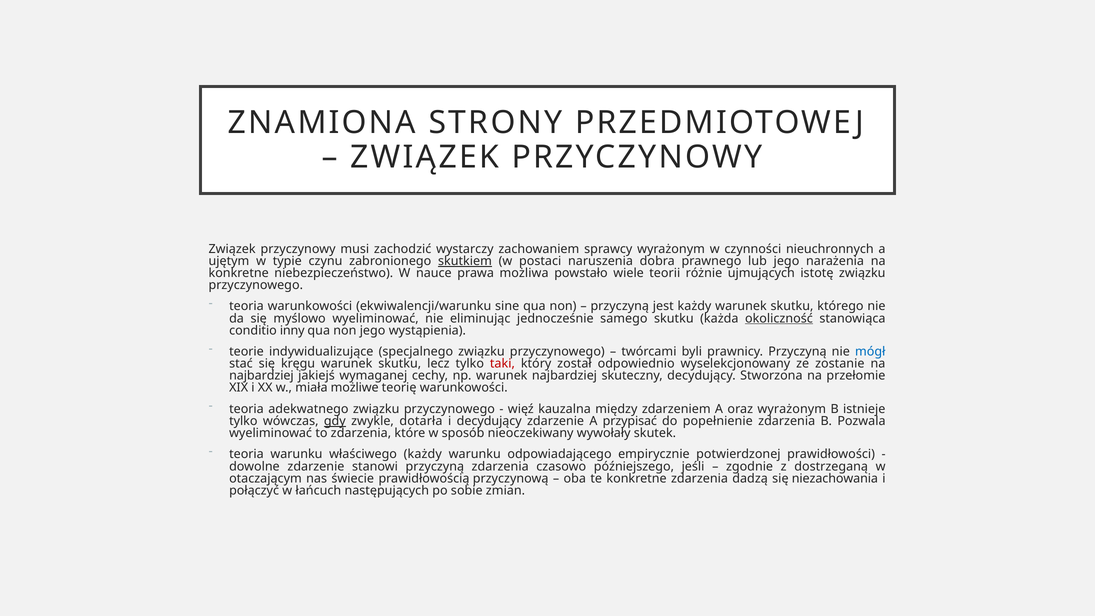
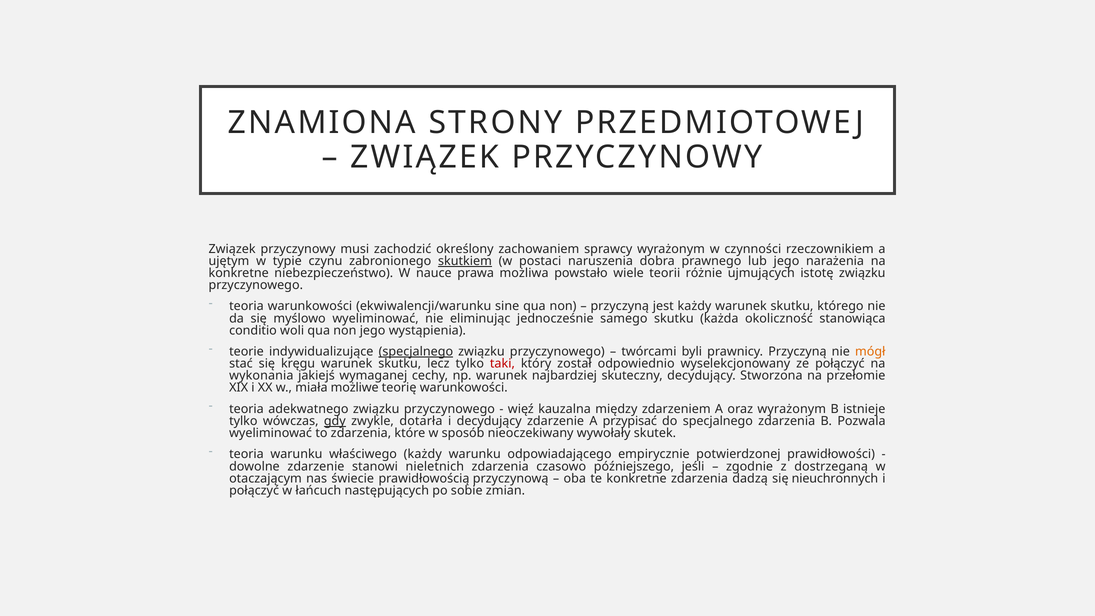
wystarczy: wystarczy -> określony (465, 249)
nieuchronnych: nieuchronnych -> rzeczownikiem (830, 249)
okoliczność underline: present -> none (779, 318)
inny: inny -> woli (292, 330)
specjalnego underline: none -> present (416, 352)
mógł colour: blue -> orange (870, 352)
ze zostanie: zostanie -> połączyć (840, 364)
najbardziej: najbardziej -> wykonania (261, 376)
do popełnienie: popełnienie -> specjalnego (718, 421)
stanowi przyczyną: przyczyną -> nieletnich (435, 466)
niezachowania: niezachowania -> nieuchronnych (835, 478)
